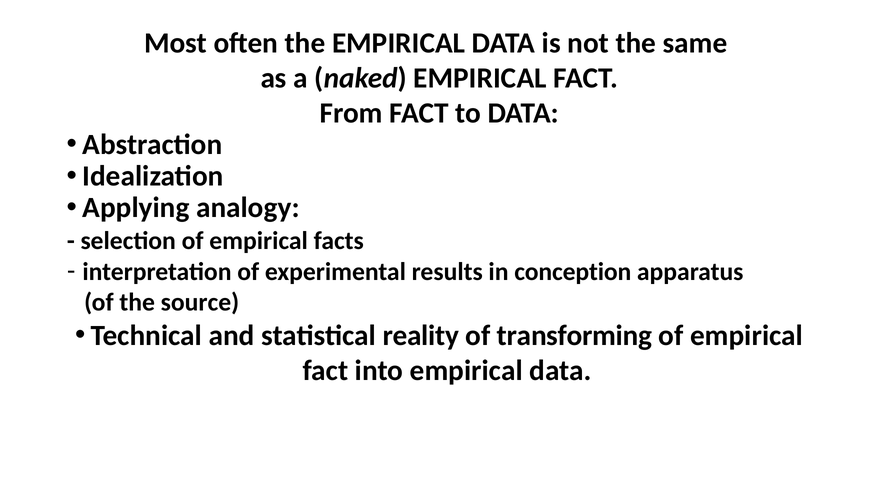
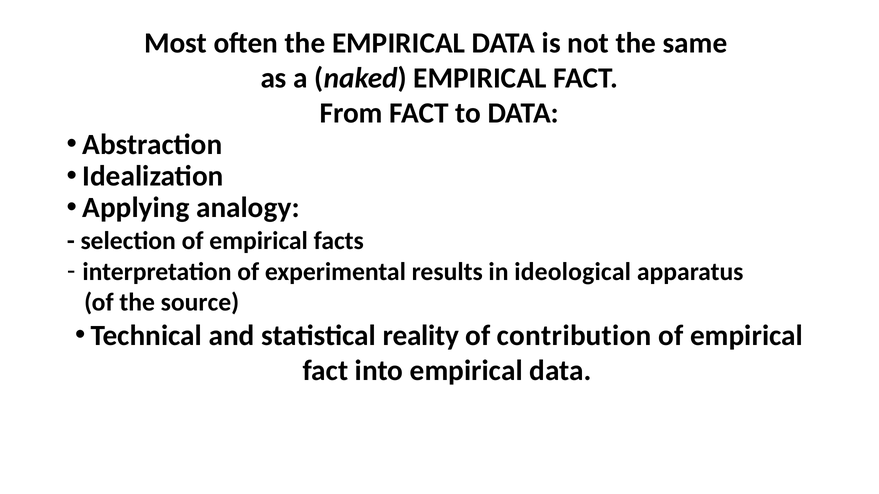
conception: conception -> ideological (573, 272)
transforming: transforming -> contribution (574, 336)
